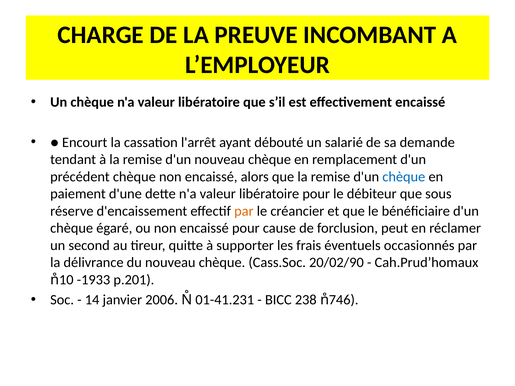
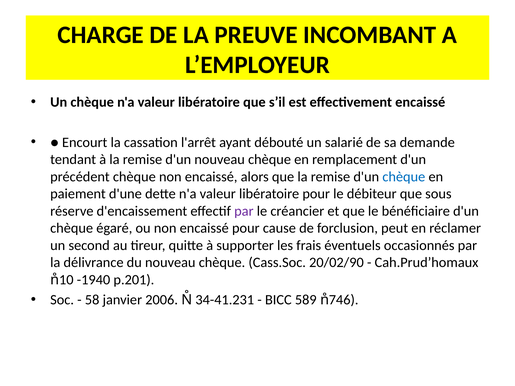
par colour: orange -> purple (244, 211)
-1933: -1933 -> -1940 (94, 280)
14: 14 -> 58 (92, 300)
01-41.231: 01-41.231 -> 34-41.231 (225, 300)
238: 238 -> 589 (306, 300)
